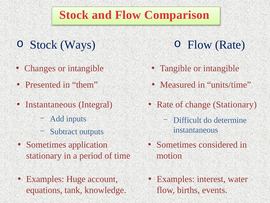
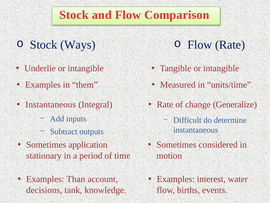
Changes: Changes -> Underlie (40, 68)
Presented: Presented -> Examples (43, 85)
change Stationary: Stationary -> Generalize (235, 104)
Huge: Huge -> Than (76, 179)
equations: equations -> decisions (44, 190)
